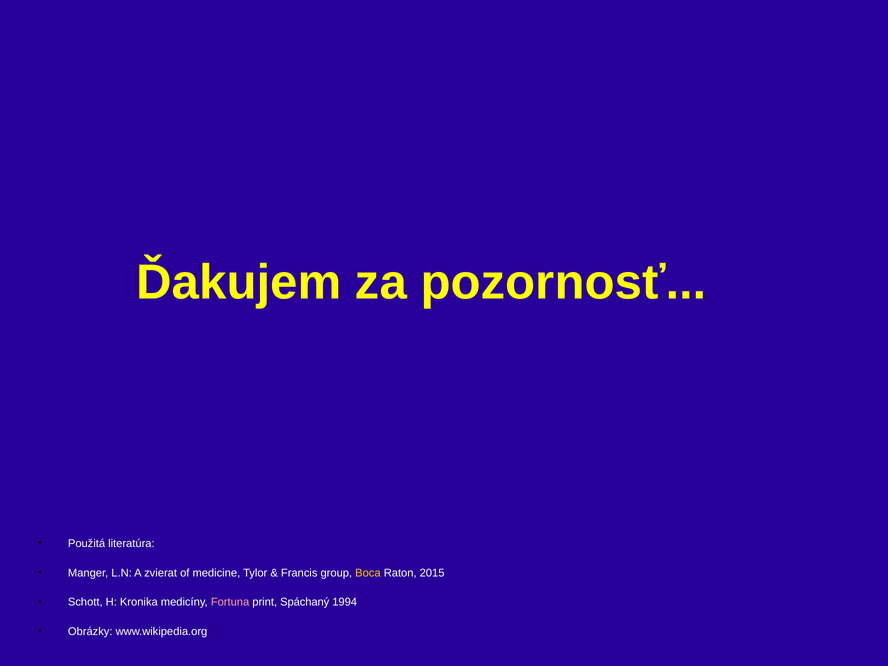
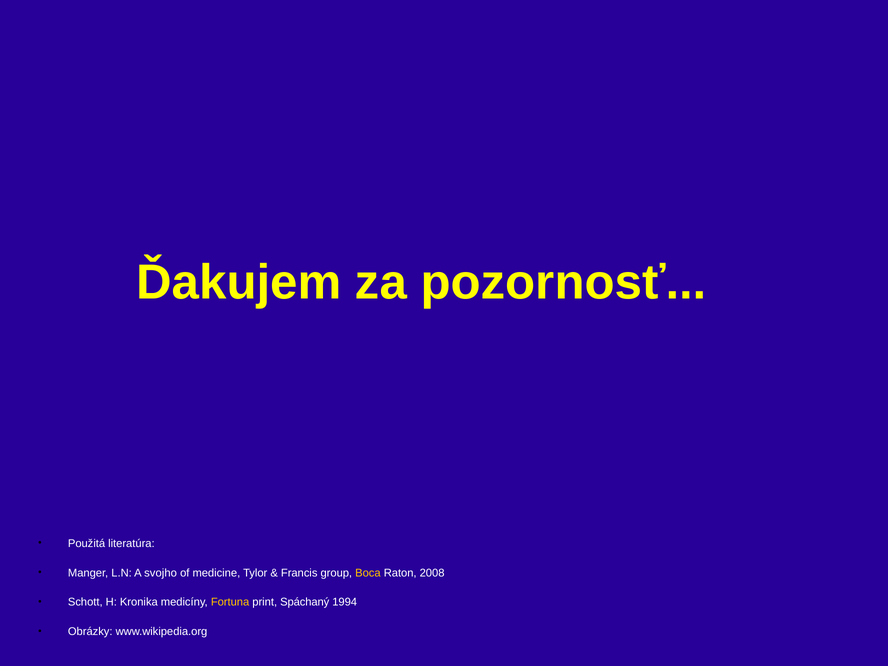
zvierat: zvierat -> svojho (161, 573)
2015: 2015 -> 2008 (432, 573)
Fortuna colour: pink -> yellow (230, 603)
